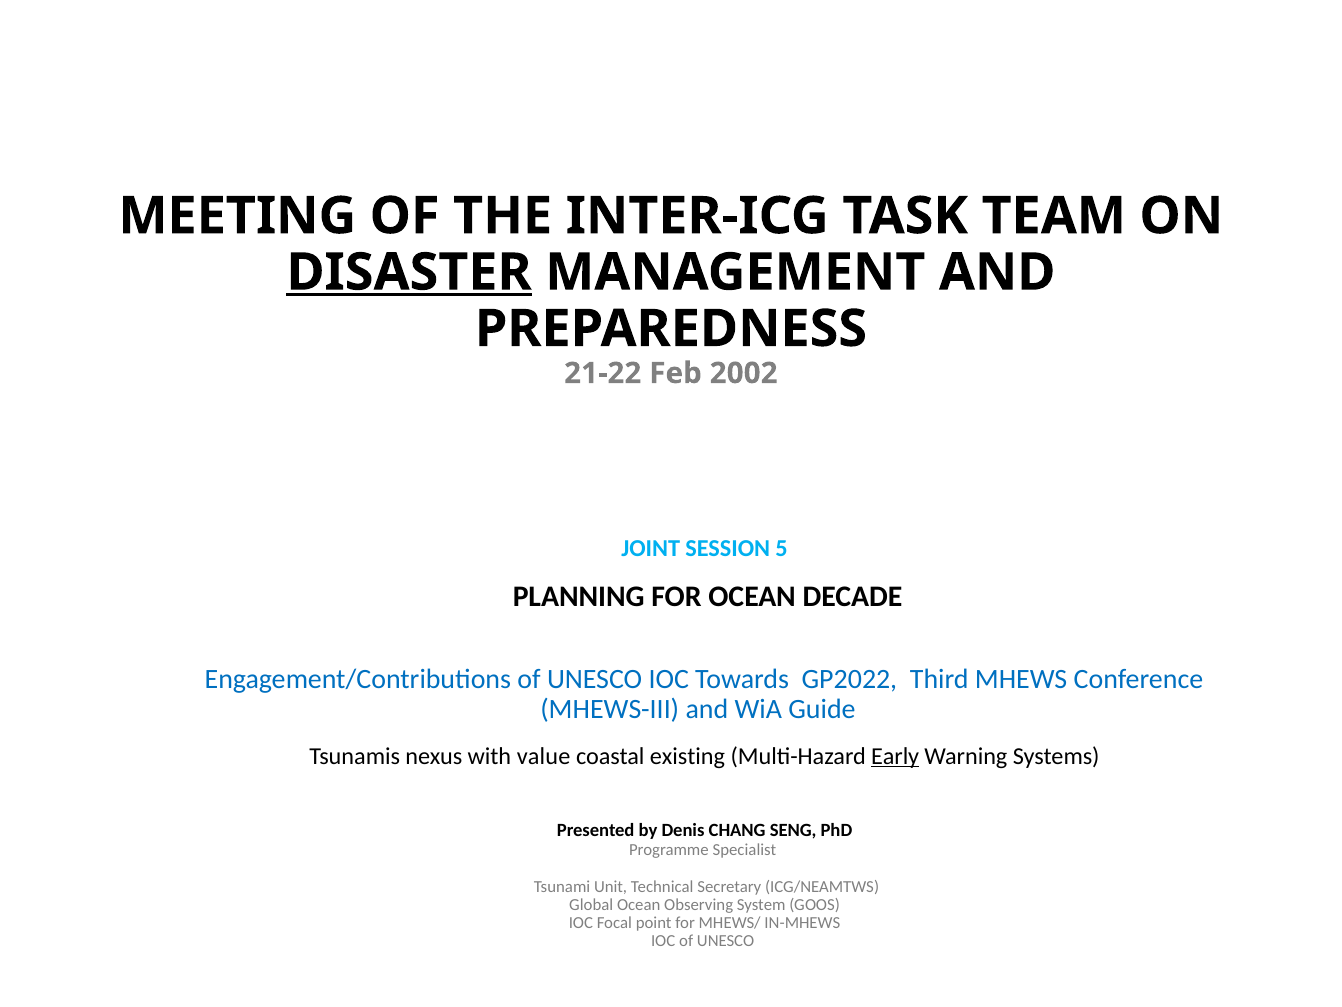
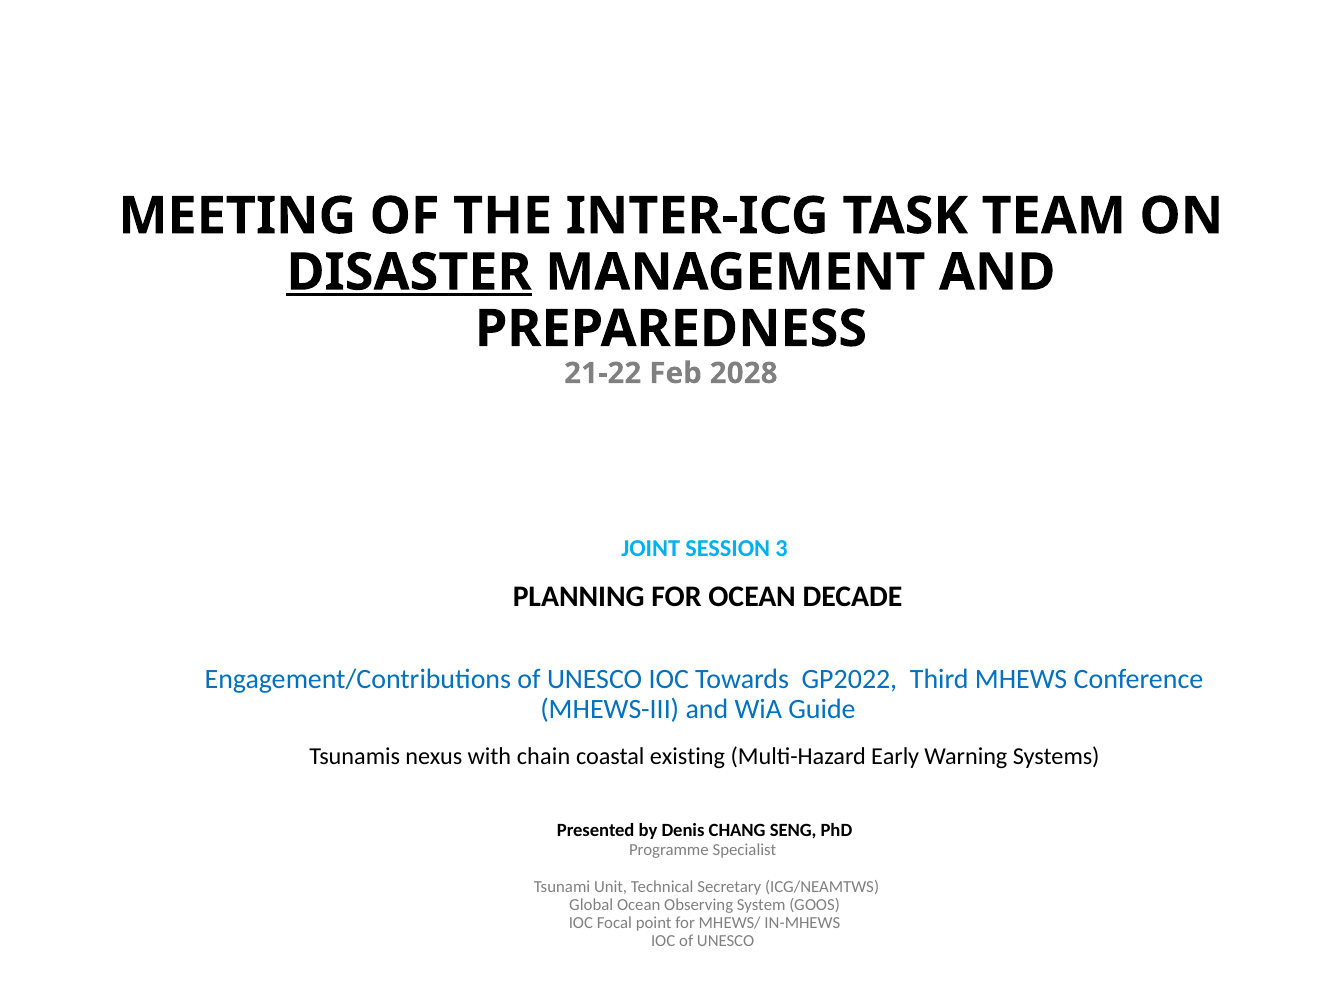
2002: 2002 -> 2028 (744, 373)
5: 5 -> 3 (782, 548)
value: value -> chain (544, 756)
Early underline: present -> none (895, 756)
